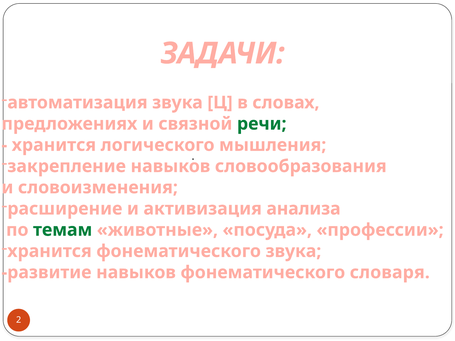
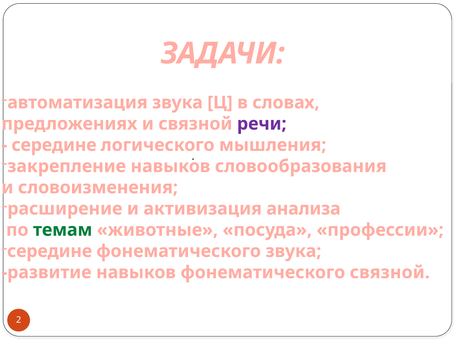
речи colour: green -> purple (262, 124)
хранится: хранится -> середине (54, 145)
хранится: хранится -> середине (50, 251)
фонематического словаря: словаря -> связной (390, 273)
